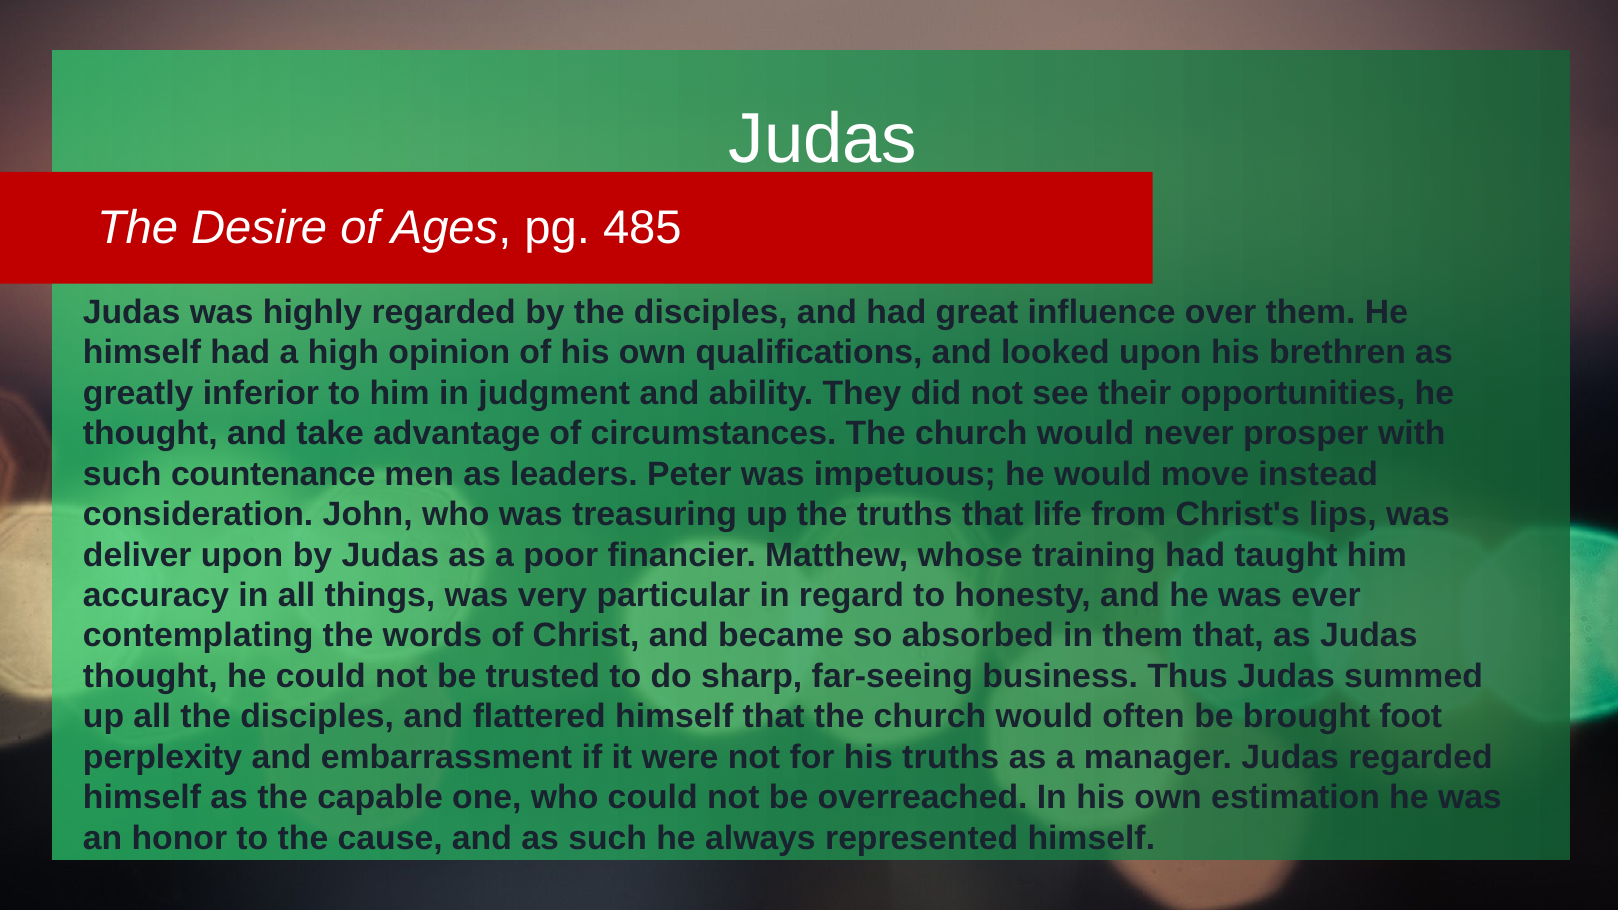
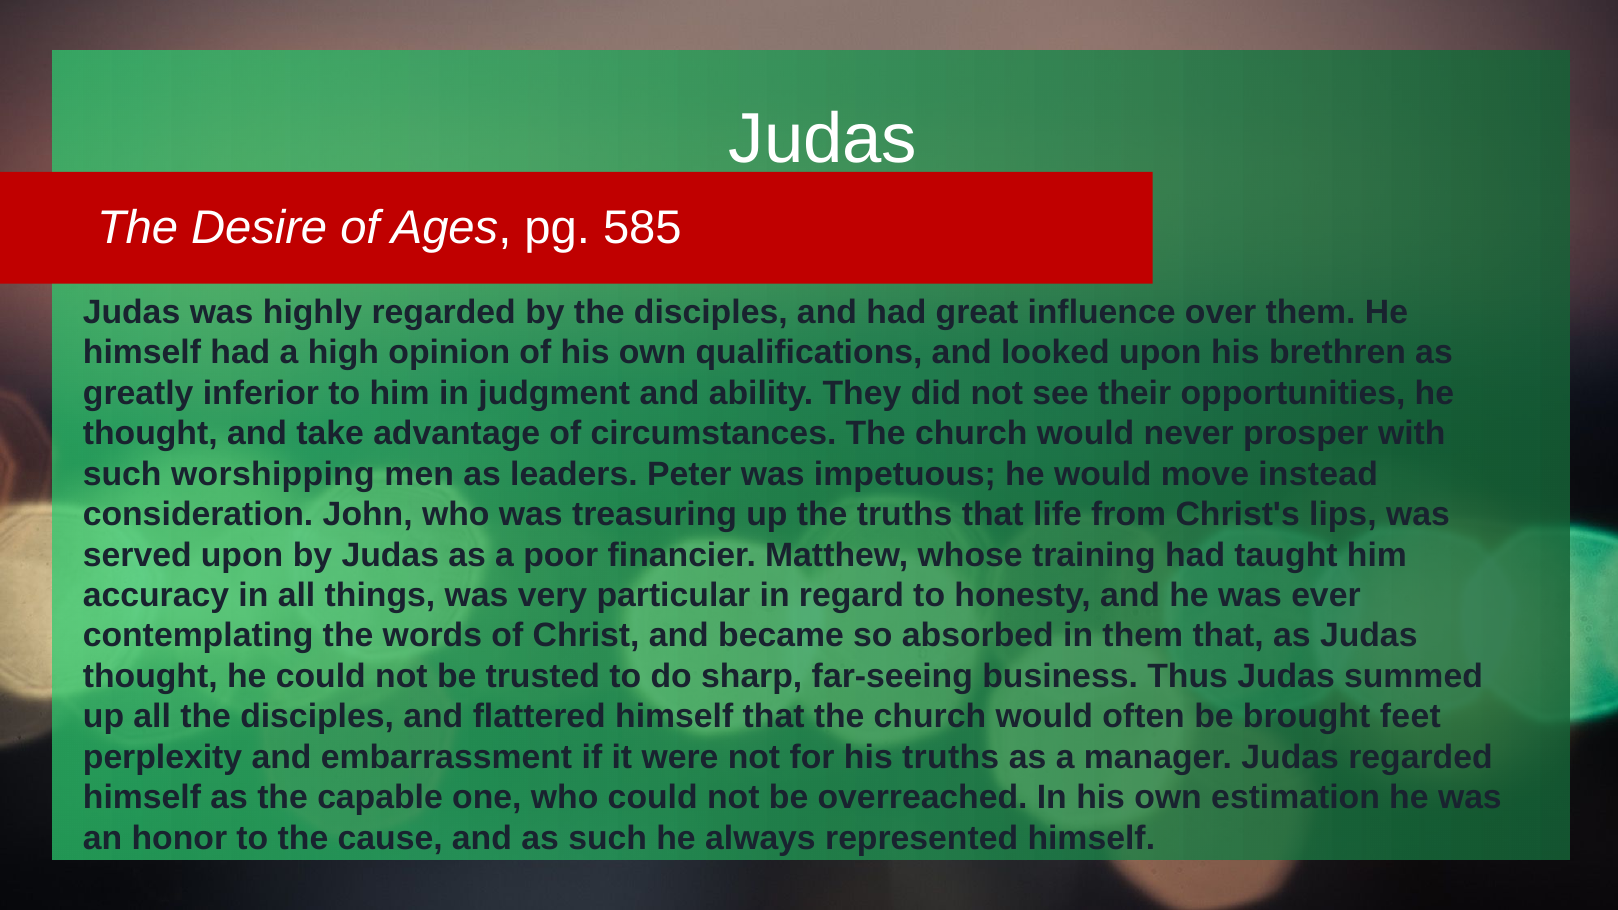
485: 485 -> 585 (642, 228)
countenance: countenance -> worshipping (273, 474)
deliver: deliver -> served (137, 555)
foot: foot -> feet (1410, 717)
